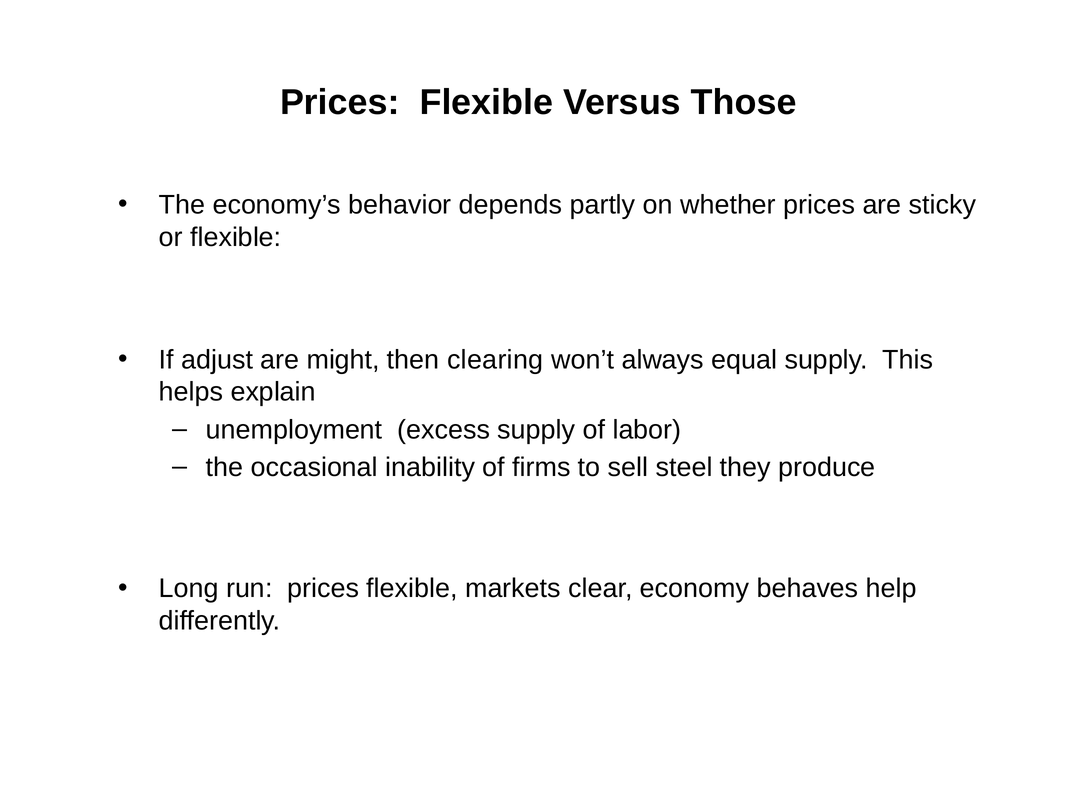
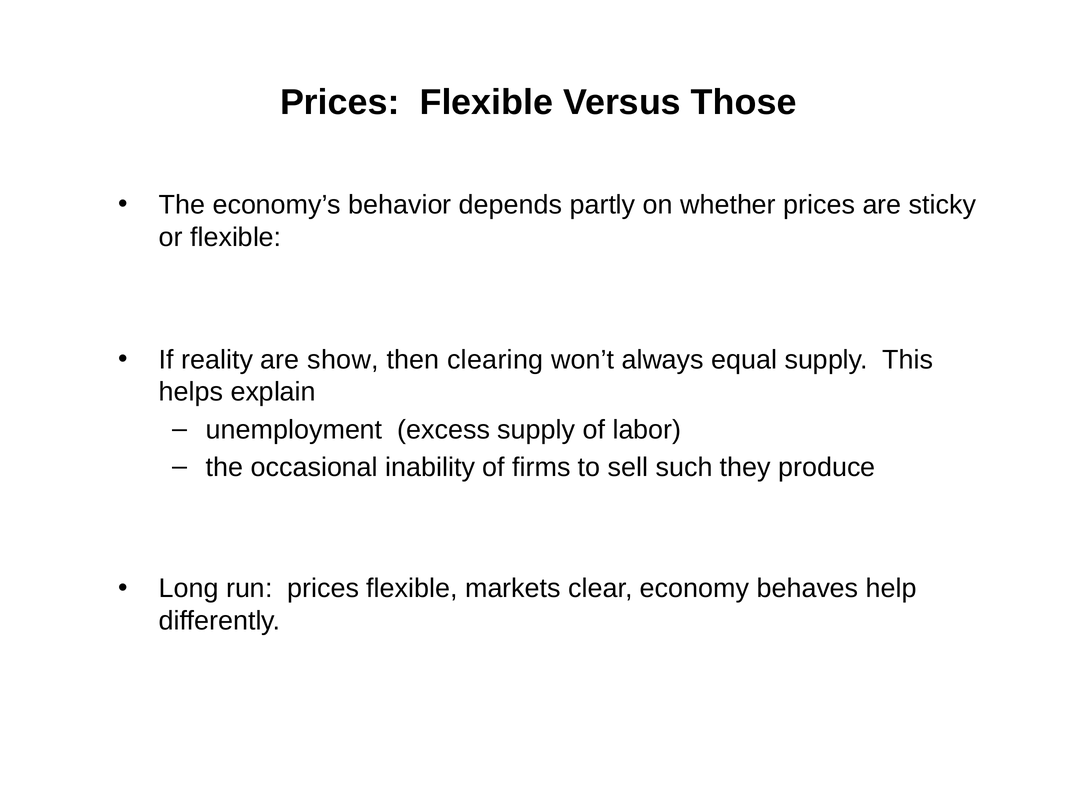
adjust: adjust -> reality (217, 360)
might: might -> show (343, 360)
steel: steel -> such (684, 467)
